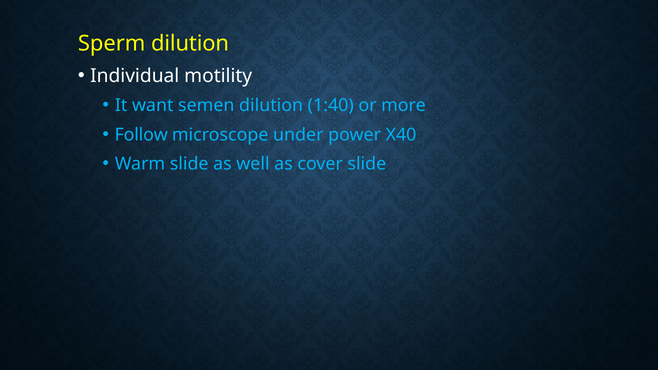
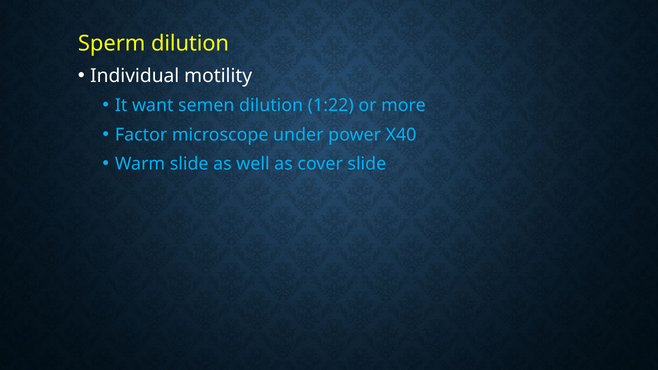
1:40: 1:40 -> 1:22 (331, 106)
Follow: Follow -> Factor (141, 135)
